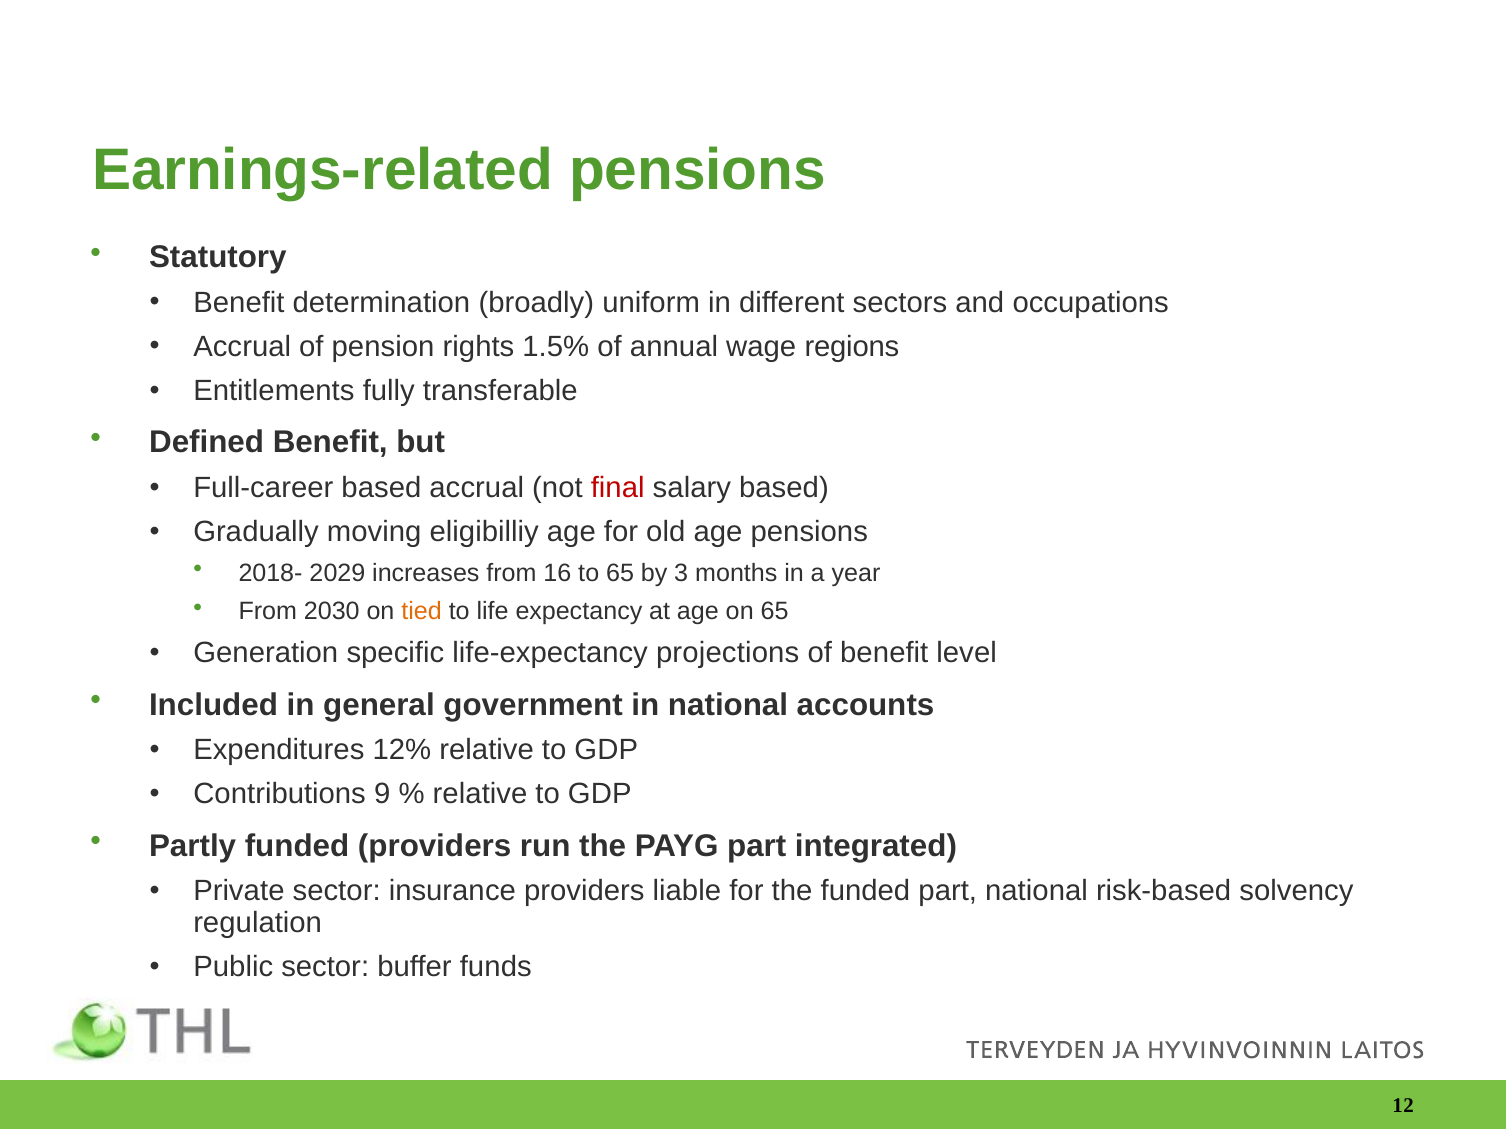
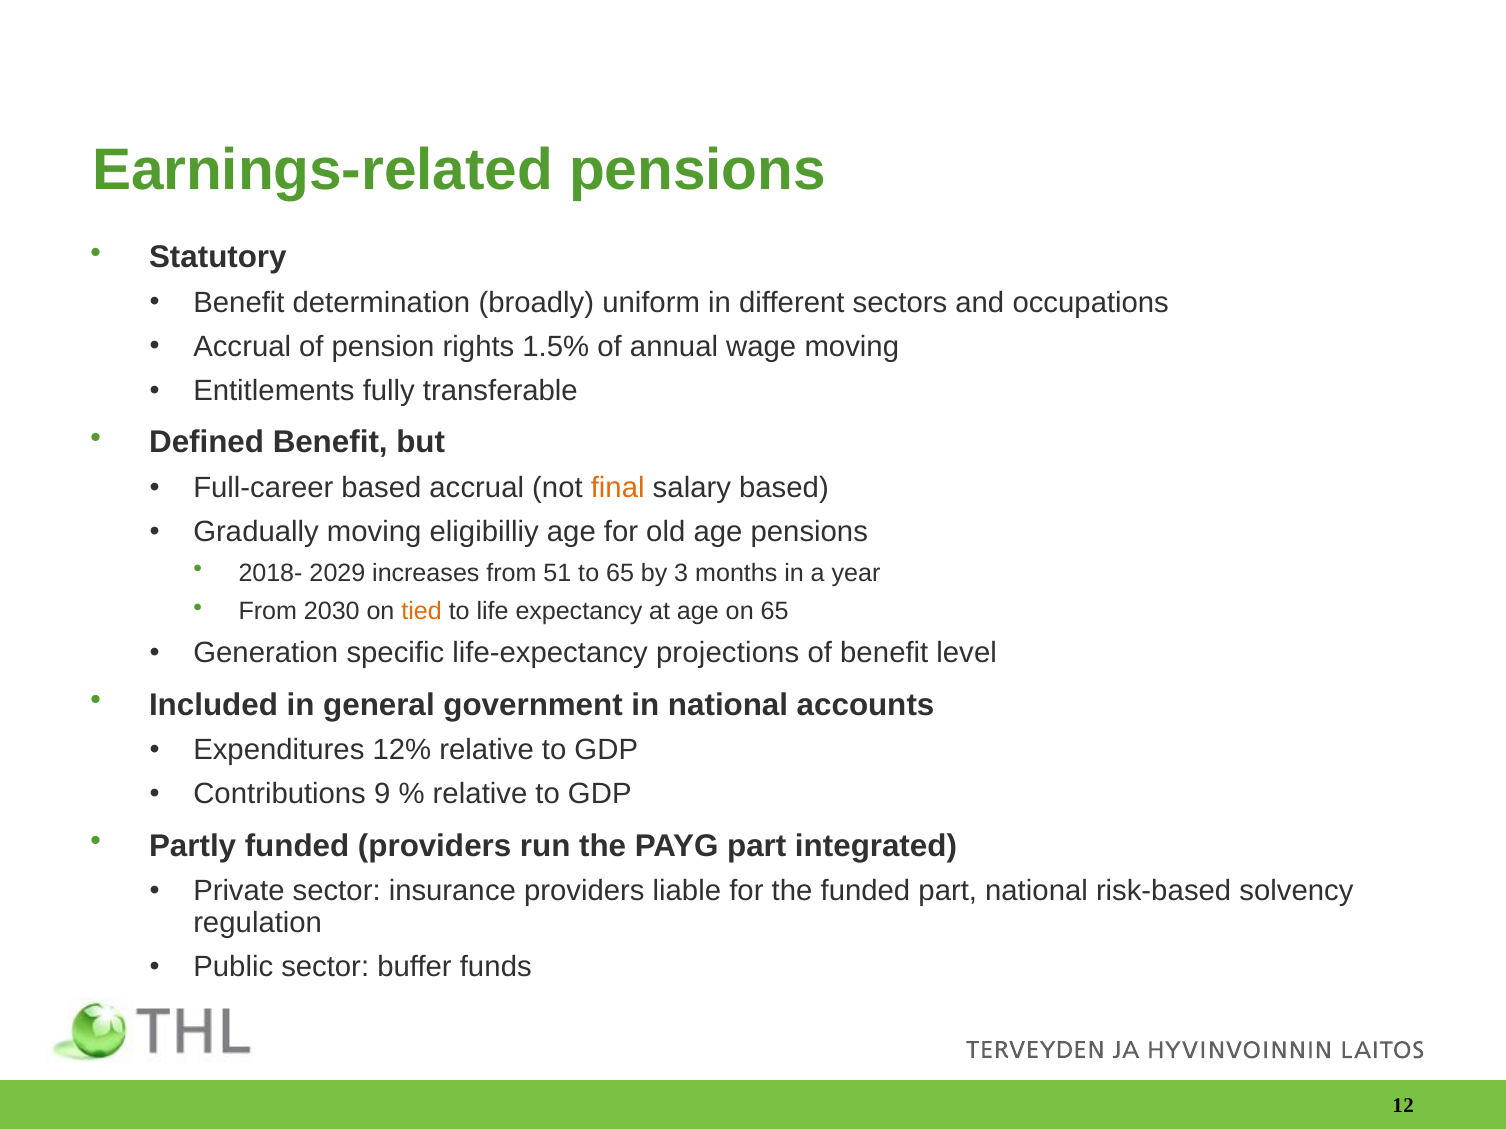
wage regions: regions -> moving (852, 347)
final colour: red -> orange (618, 488)
16: 16 -> 51 (557, 573)
